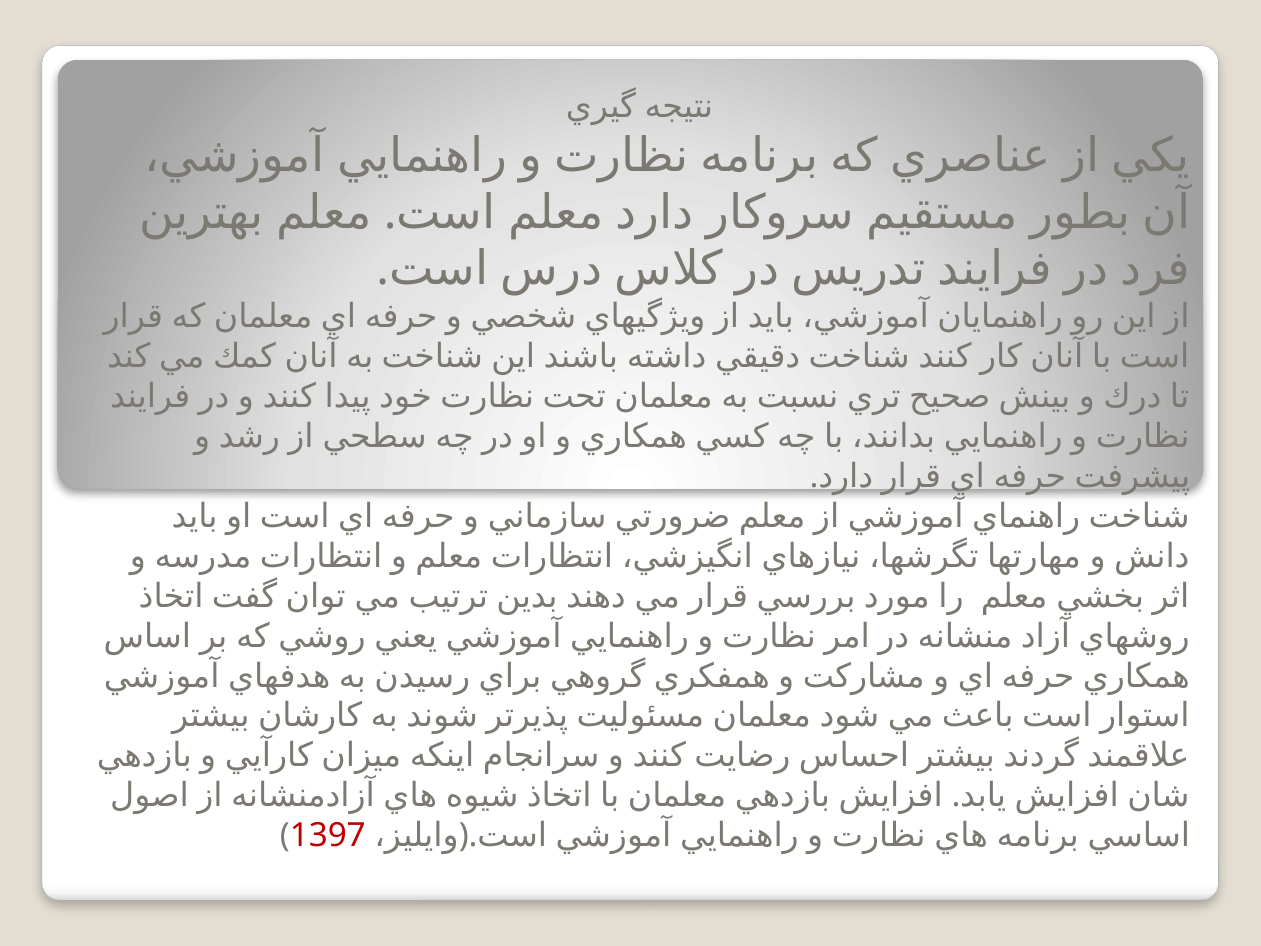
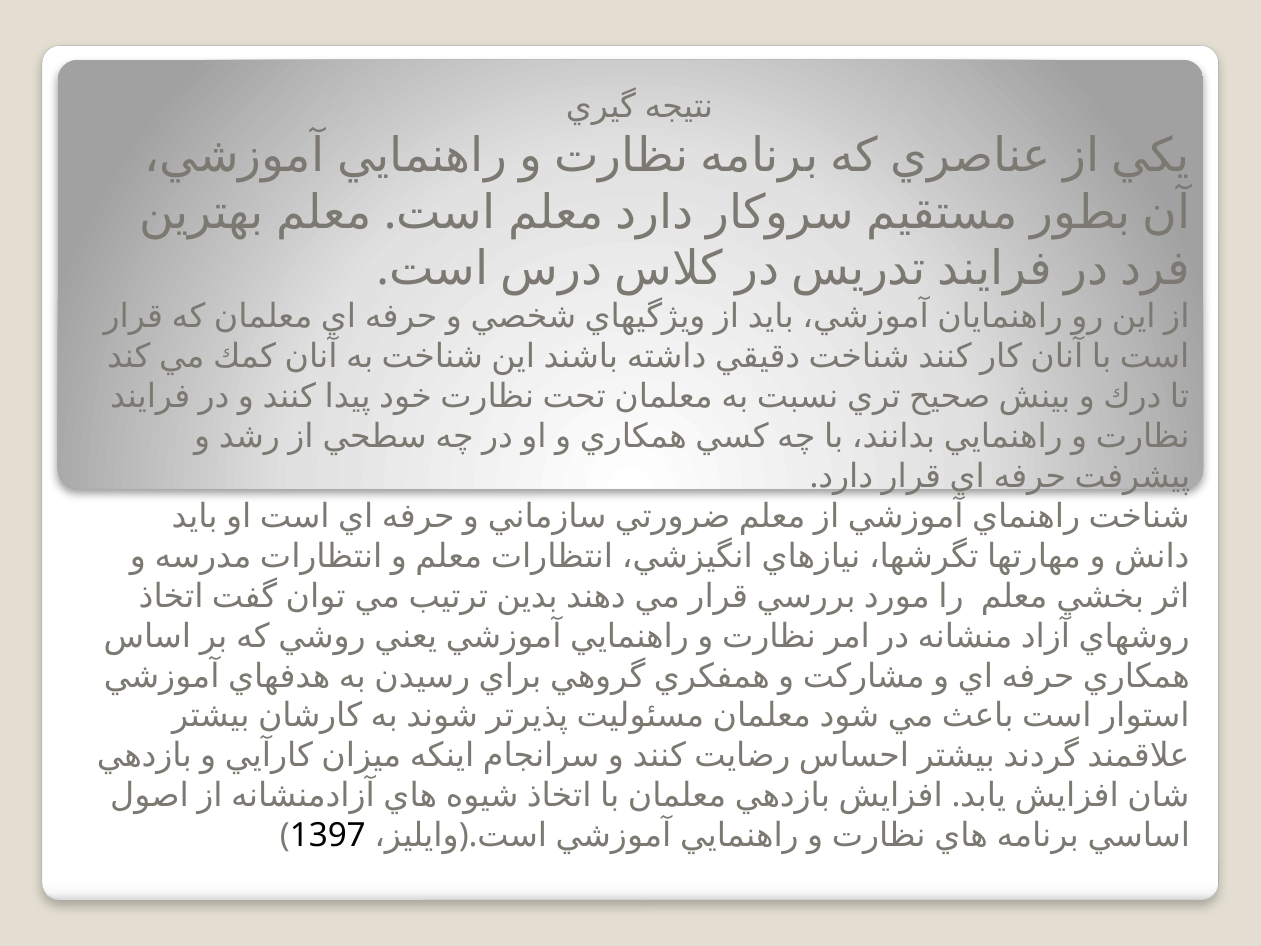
1397 colour: red -> black (328, 836)
